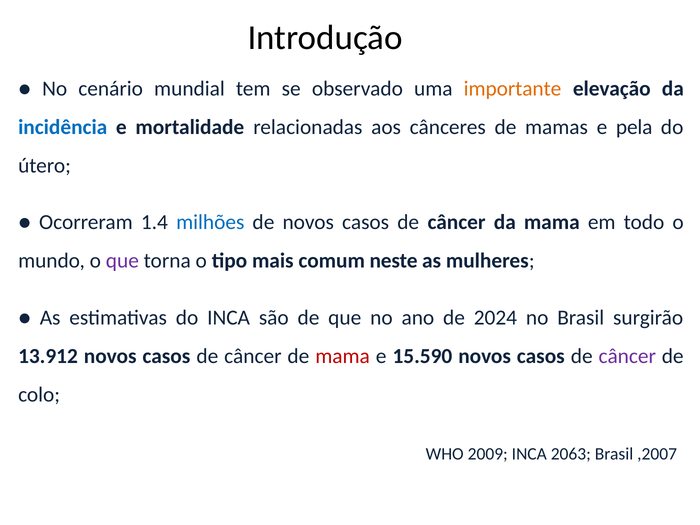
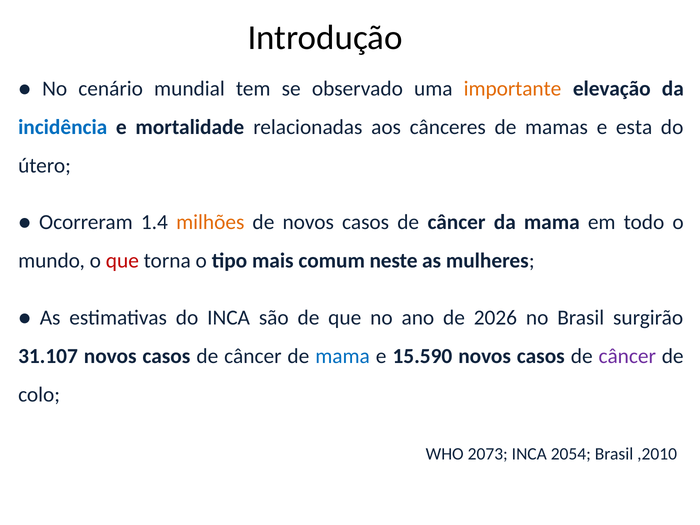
pela: pela -> esta (634, 127)
milhões colour: blue -> orange (210, 222)
que colour: purple -> red (122, 261)
2024: 2024 -> 2026 (495, 318)
13.912: 13.912 -> 31.107 (48, 356)
mama colour: red -> blue (343, 356)
2009: 2009 -> 2073 (488, 454)
2063: 2063 -> 2054 (571, 454)
,2007: ,2007 -> ,2010 (657, 454)
